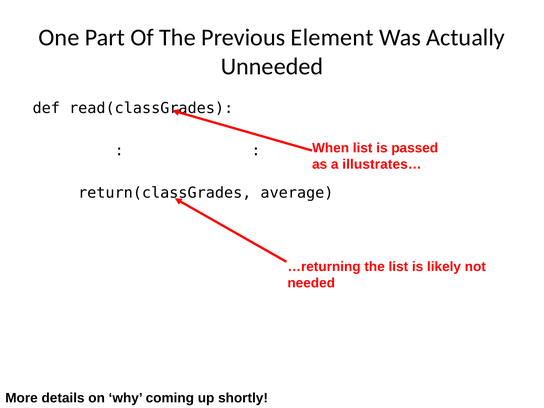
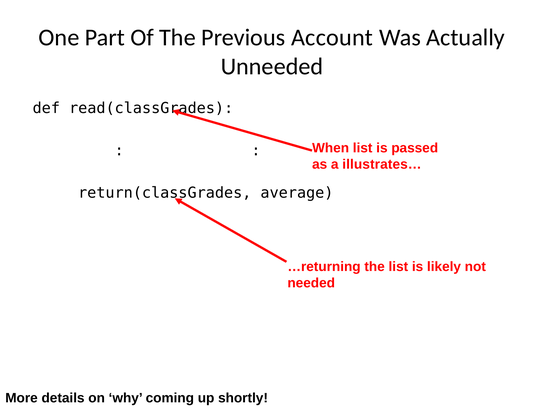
Element: Element -> Account (332, 38)
